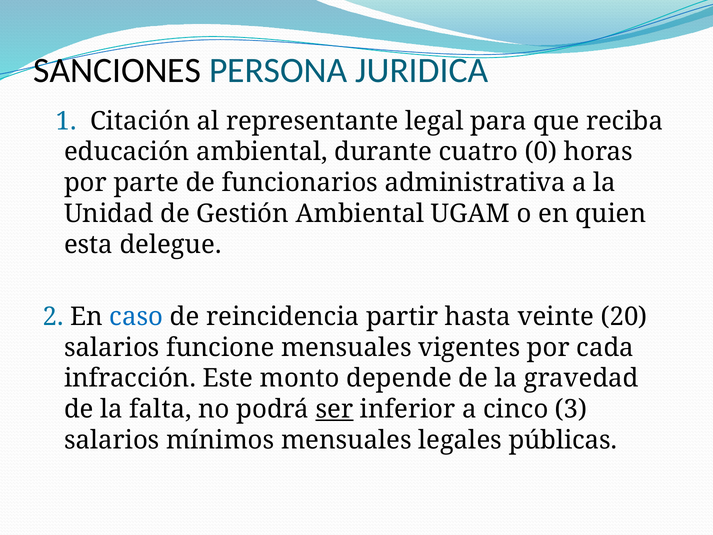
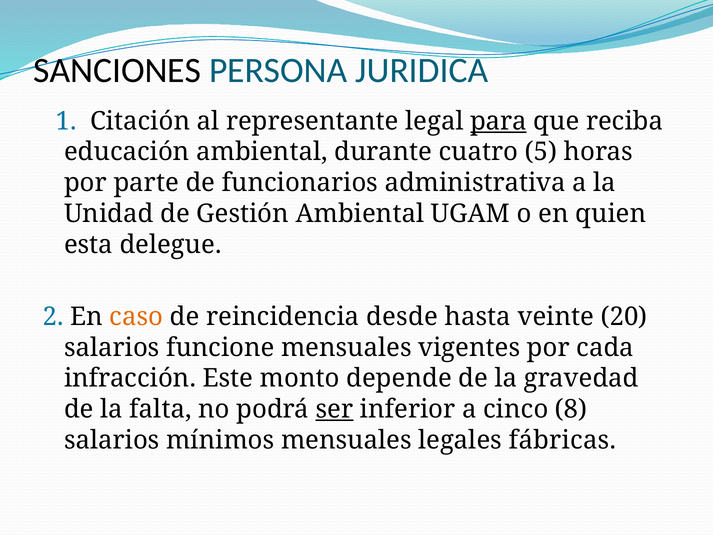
para underline: none -> present (499, 121)
0: 0 -> 5 (541, 152)
caso colour: blue -> orange (136, 317)
partir: partir -> desde (402, 317)
3: 3 -> 8 (571, 409)
públicas: públicas -> fábricas (563, 440)
